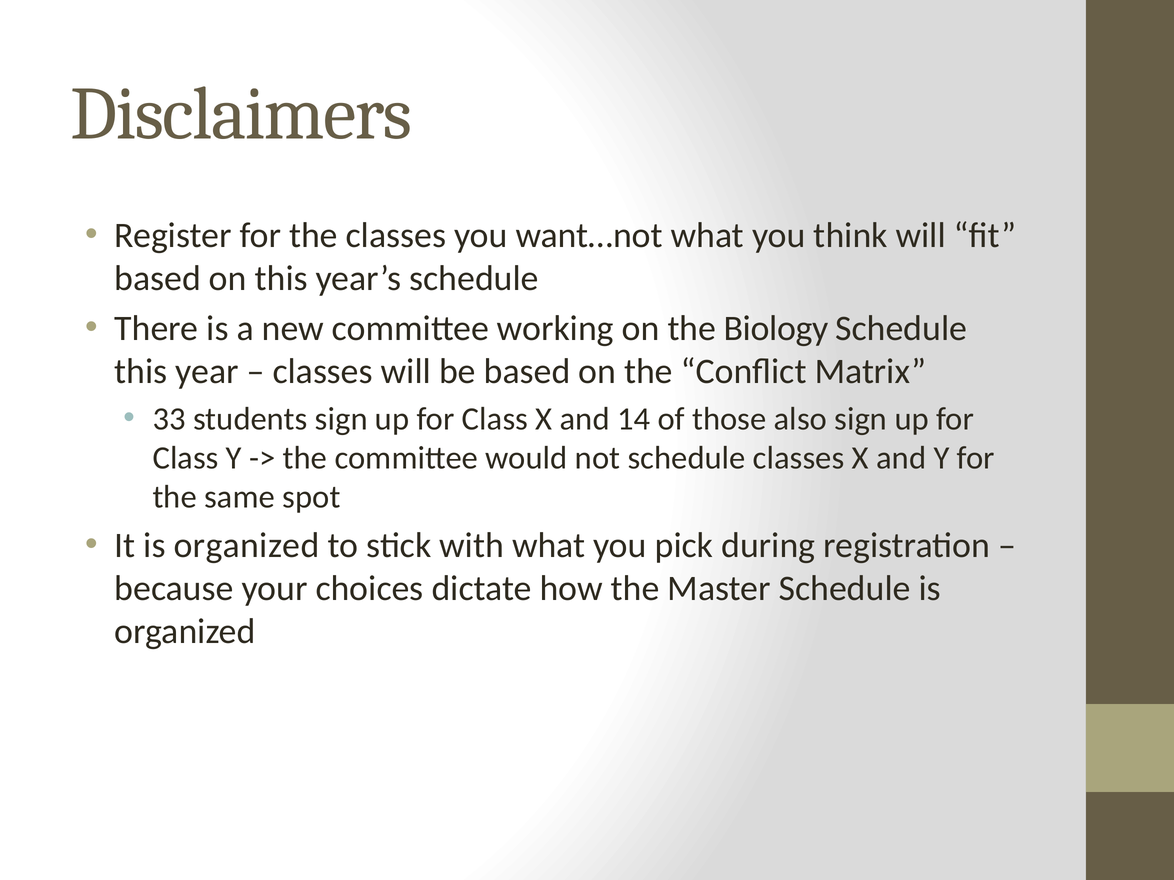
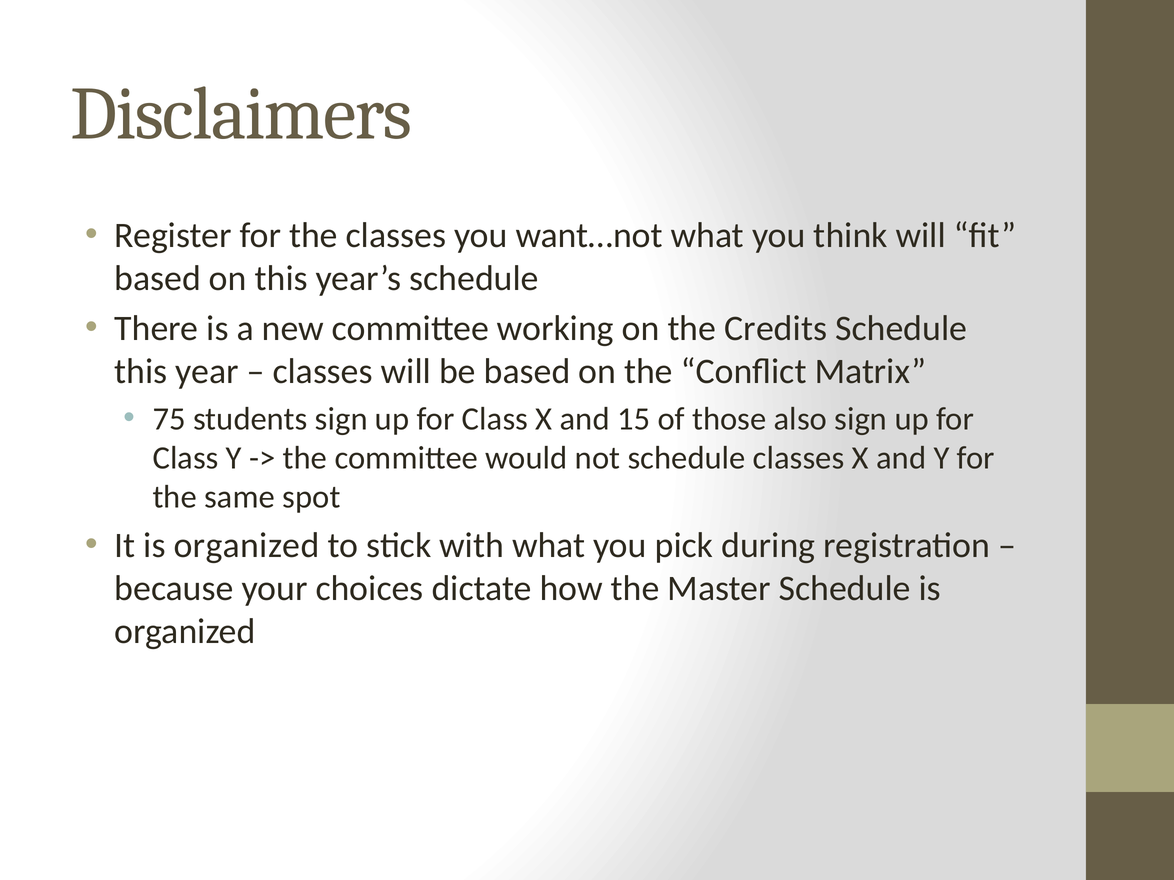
Biology: Biology -> Credits (776, 329)
33: 33 -> 75 (169, 419)
14: 14 -> 15 (634, 419)
